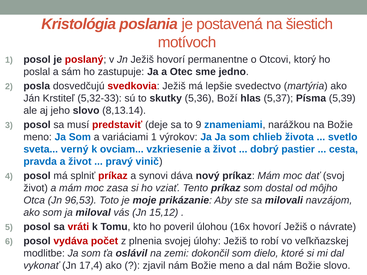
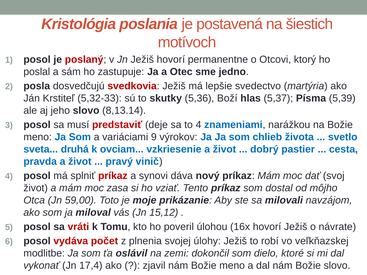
to 9: 9 -> 4 (198, 125)
variáciami 1: 1 -> 9 (154, 137)
verný: verný -> druhá (75, 149)
96,53: 96,53 -> 59,00 (81, 200)
